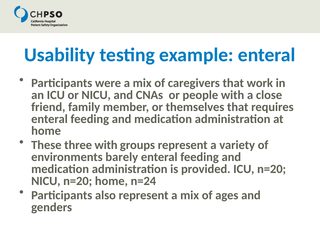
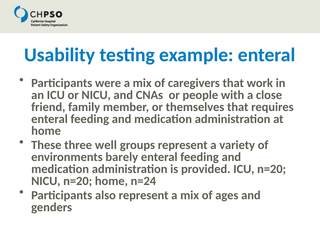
three with: with -> well (106, 145)
